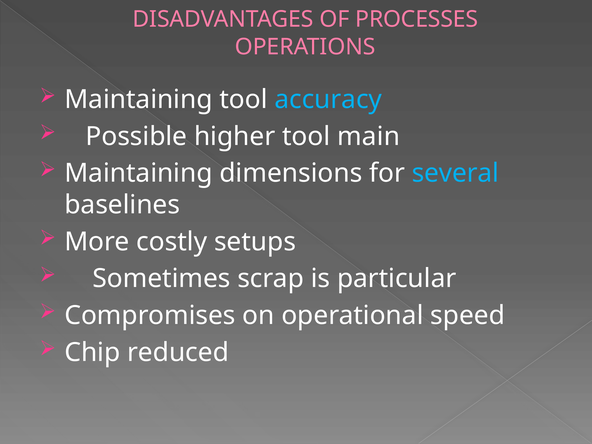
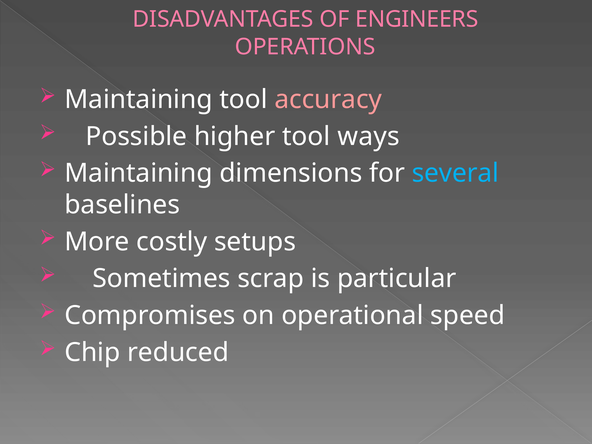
PROCESSES: PROCESSES -> ENGINEERS (417, 19)
accuracy colour: light blue -> pink (328, 100)
main: main -> ways (369, 136)
